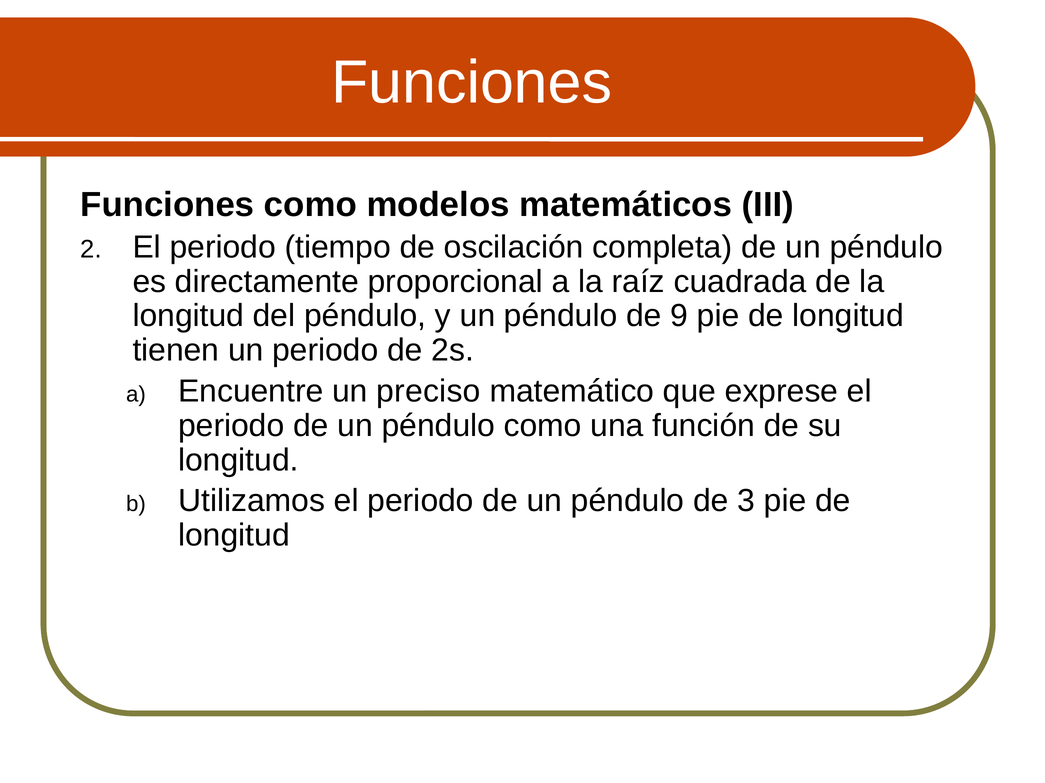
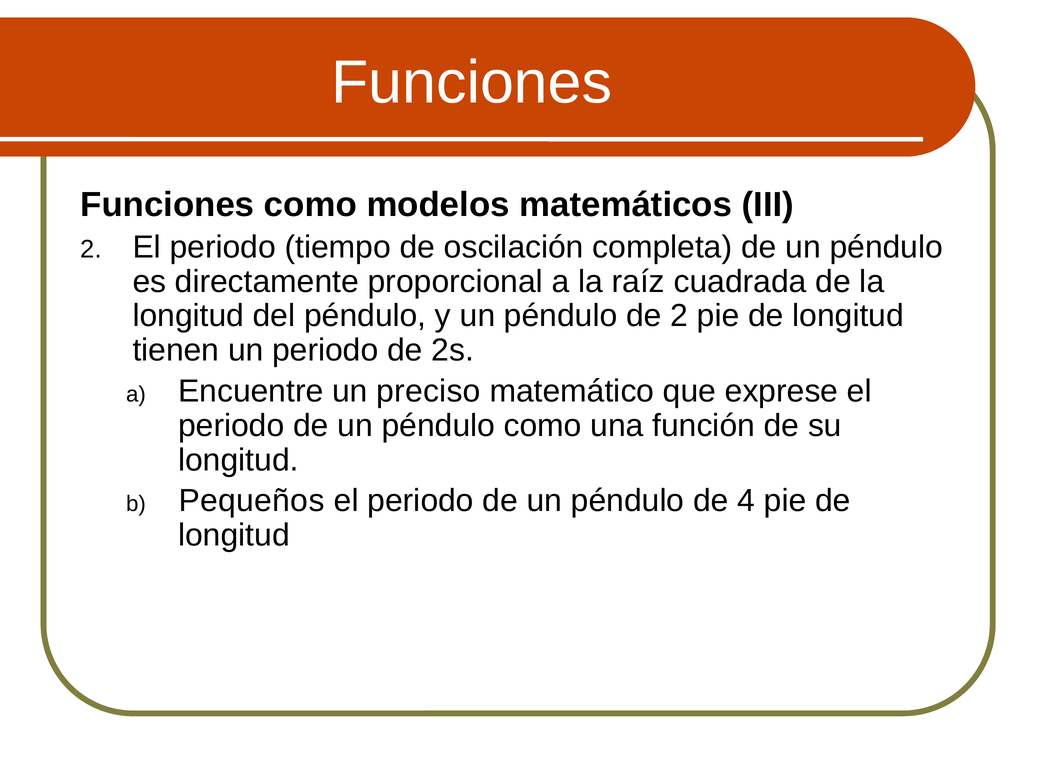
de 9: 9 -> 2 (679, 316)
Utilizamos: Utilizamos -> Pequeños (252, 501)
3: 3 -> 4 (746, 501)
